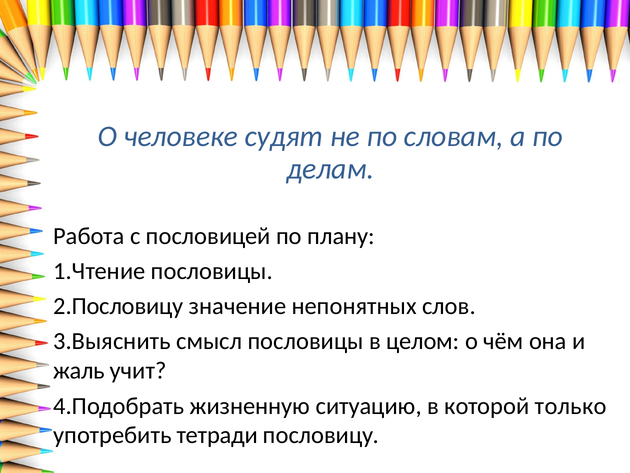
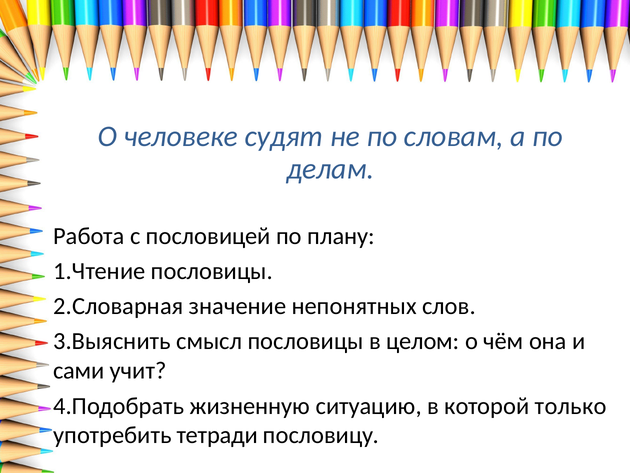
2.Пословицу: 2.Пословицу -> 2.Словарная (118, 306)
жаль: жаль -> сами (79, 370)
